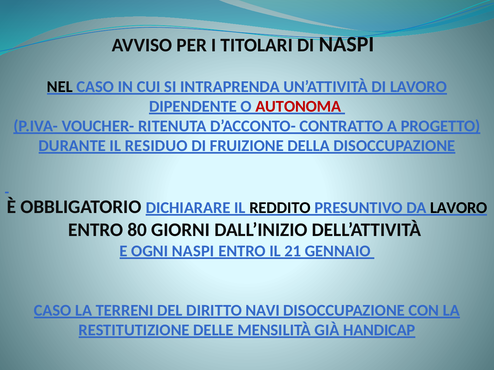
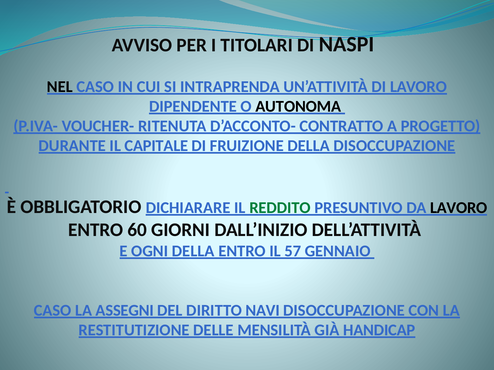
AUTONOMA colour: red -> black (298, 107)
RESIDUO: RESIDUO -> CAPITALE (156, 146)
REDDITO colour: black -> green (280, 208)
80: 80 -> 60 (137, 230)
OGNI NASPI: NASPI -> DELLA (193, 251)
21: 21 -> 57 (293, 251)
TERRENI: TERRENI -> ASSEGNI (125, 311)
